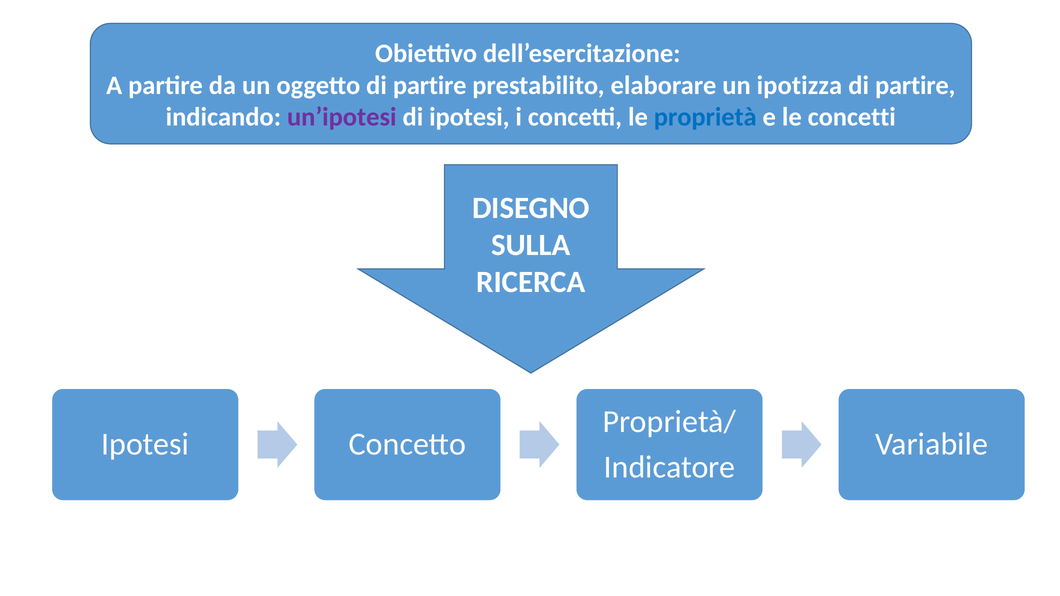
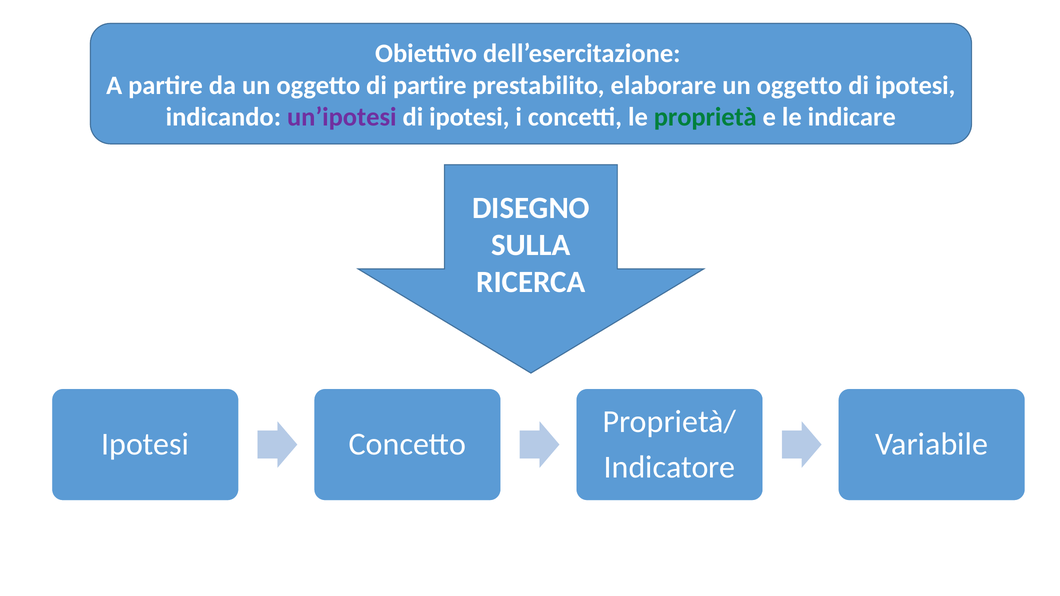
elaborare un ipotizza: ipotizza -> oggetto (799, 85)
partire: partire -> ipotesi (915, 85)
proprietà colour: blue -> green (705, 117)
le concetti: concetti -> indicare (852, 117)
